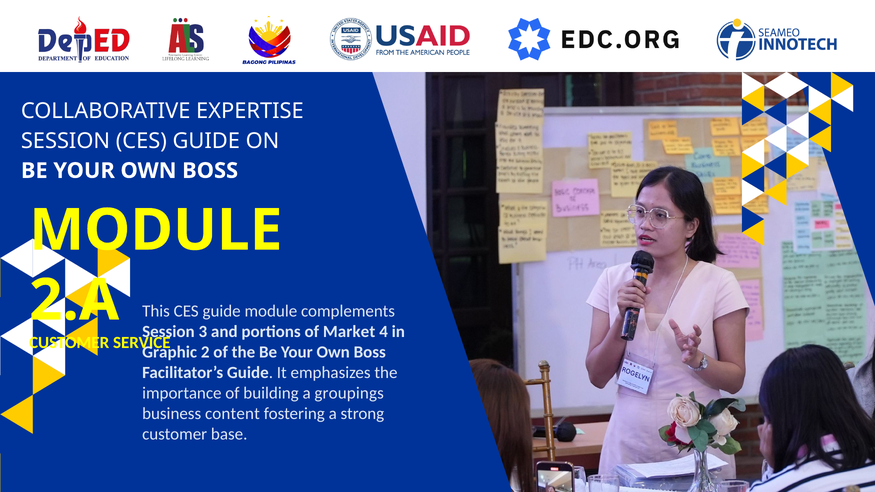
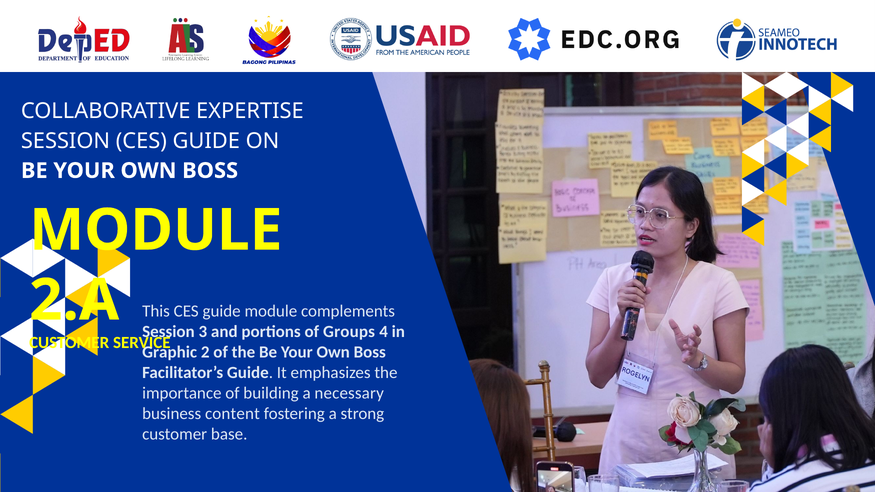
Market: Market -> Groups (349, 332)
groupings: groupings -> necessary (349, 393)
